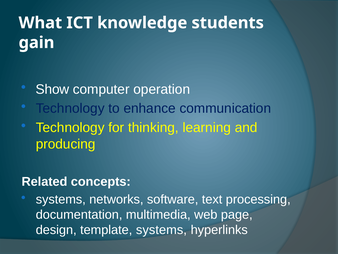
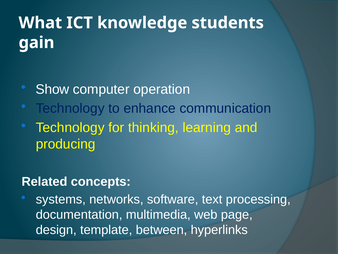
template systems: systems -> between (161, 230)
